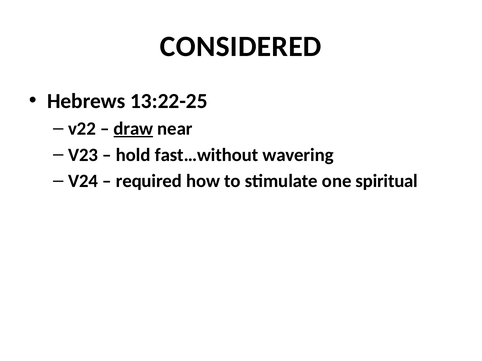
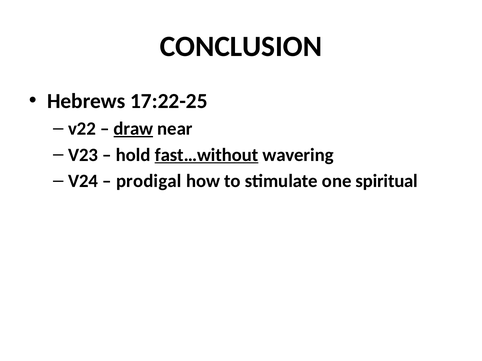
CONSIDERED: CONSIDERED -> CONCLUSION (241, 47)
13:22-25: 13:22-25 -> 17:22-25 (169, 101)
fast…without underline: none -> present (207, 155)
required: required -> prodigal (149, 181)
